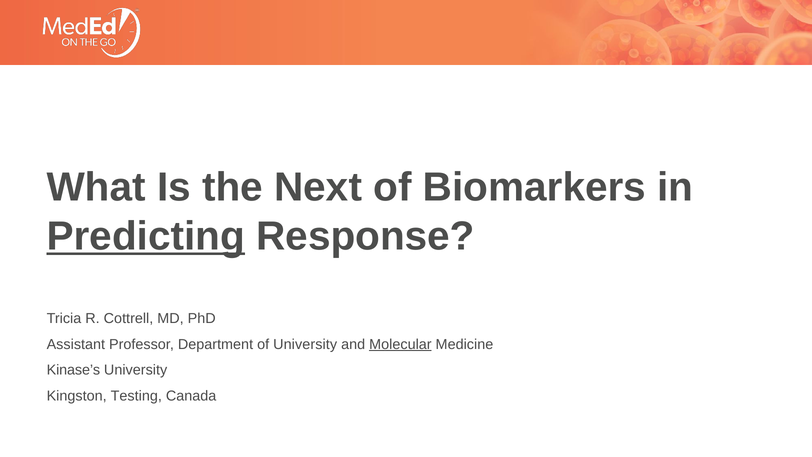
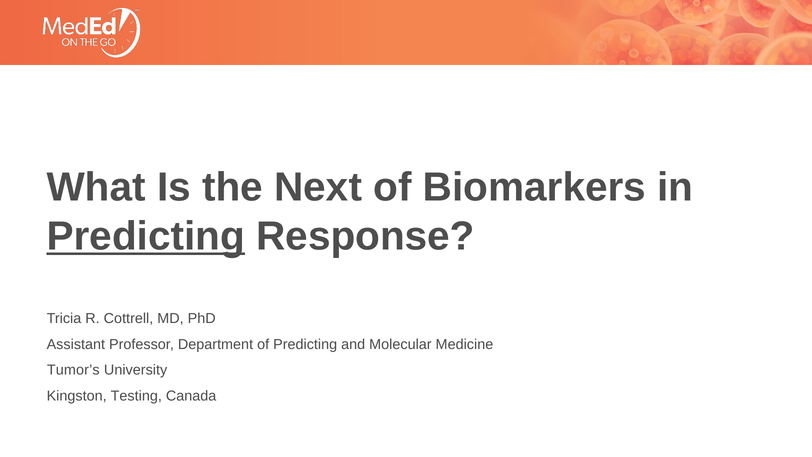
of University: University -> Predicting (305, 344)
Molecular underline: present -> none (400, 344)
Kinase’s: Kinase’s -> Tumor’s (73, 370)
